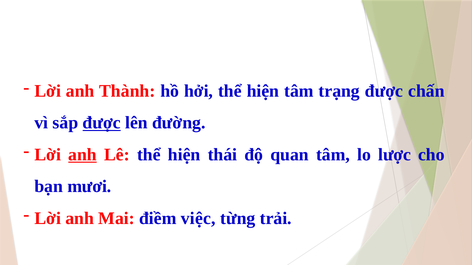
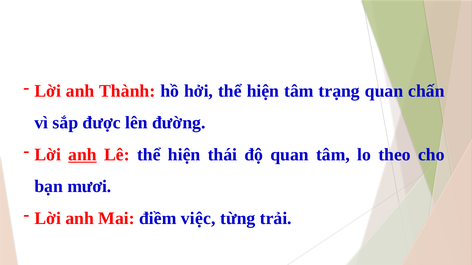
trạng được: được -> quan (384, 91)
được underline: present -> none (102, 123)
lược: lược -> theo (395, 155)
